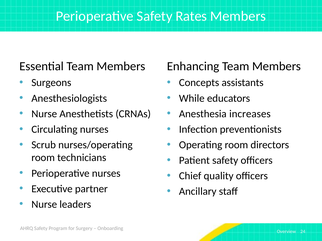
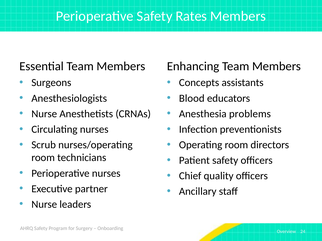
While: While -> Blood (192, 98)
increases: increases -> problems (250, 114)
